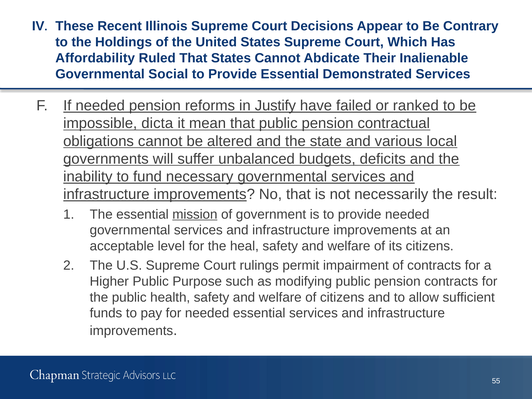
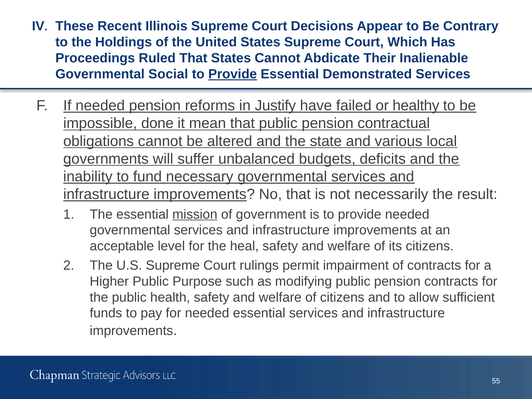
Affordability: Affordability -> Proceedings (95, 58)
Provide underline: none -> present (233, 74)
ranked: ranked -> healthy (416, 106)
dicta: dicta -> done (157, 123)
